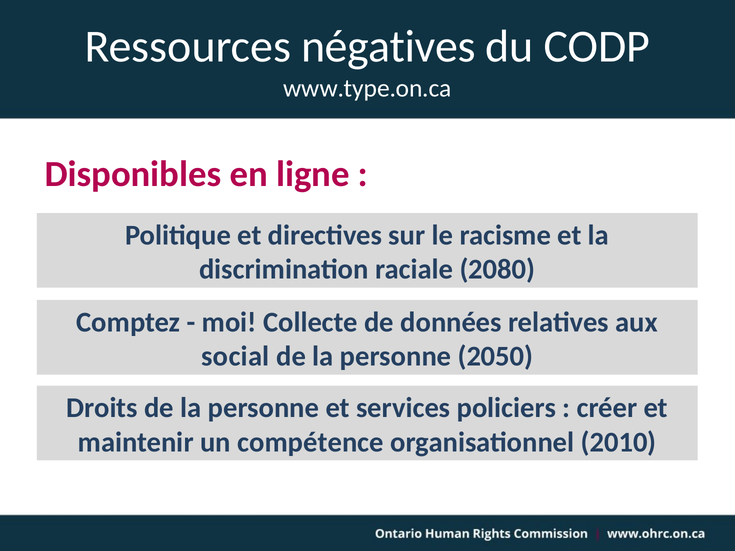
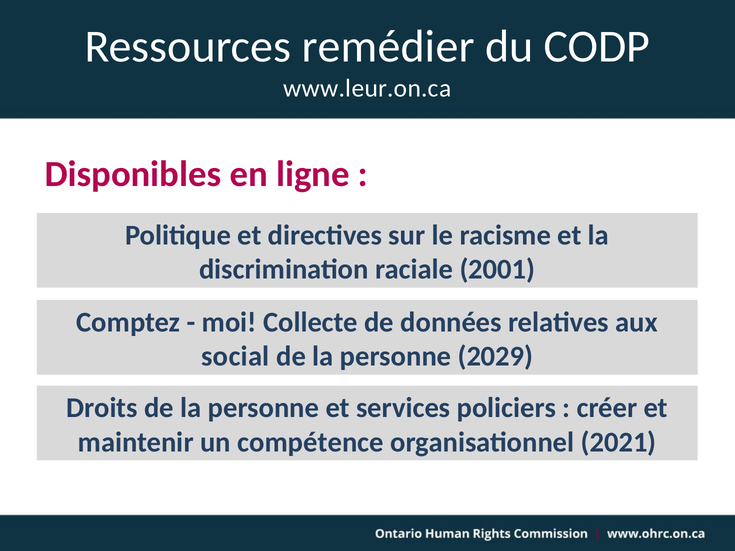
négatives: négatives -> remédier (388, 47)
www.type.on.ca: www.type.on.ca -> www.leur.on.ca (367, 88)
2080: 2080 -> 2001 (497, 270)
2050: 2050 -> 2029 (495, 357)
2010: 2010 -> 2021 (619, 442)
